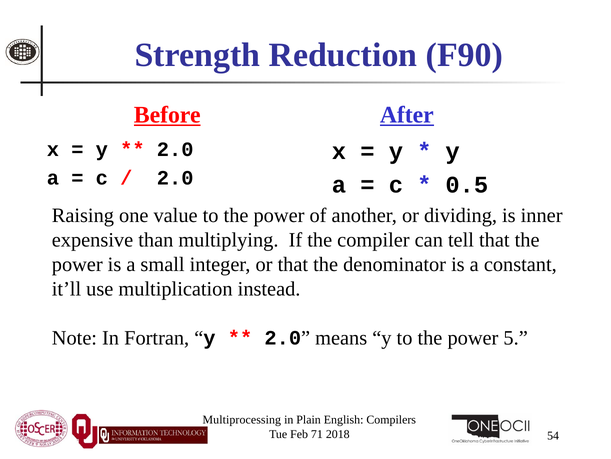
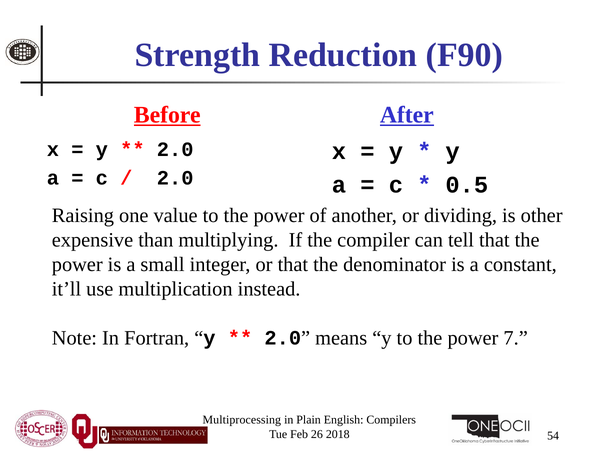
inner: inner -> other (542, 215)
5: 5 -> 7 (516, 337)
71: 71 -> 26 (317, 434)
